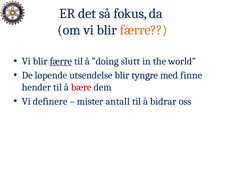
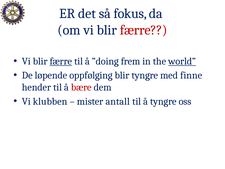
færre colour: orange -> red (144, 30)
slutt: slutt -> frem (131, 61)
world underline: none -> present (182, 61)
utsendelse: utsendelse -> oppfølging (91, 75)
definere: definere -> klubben (50, 101)
å bidrar: bidrar -> tyngre (163, 101)
